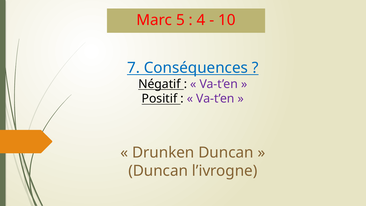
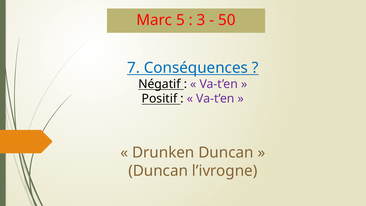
4: 4 -> 3 (201, 20)
10: 10 -> 50 (227, 20)
